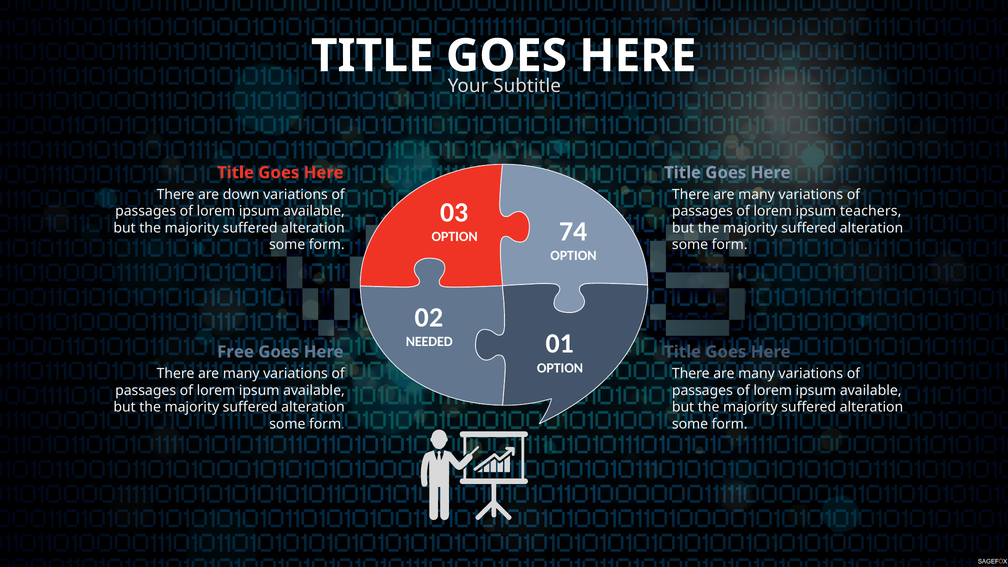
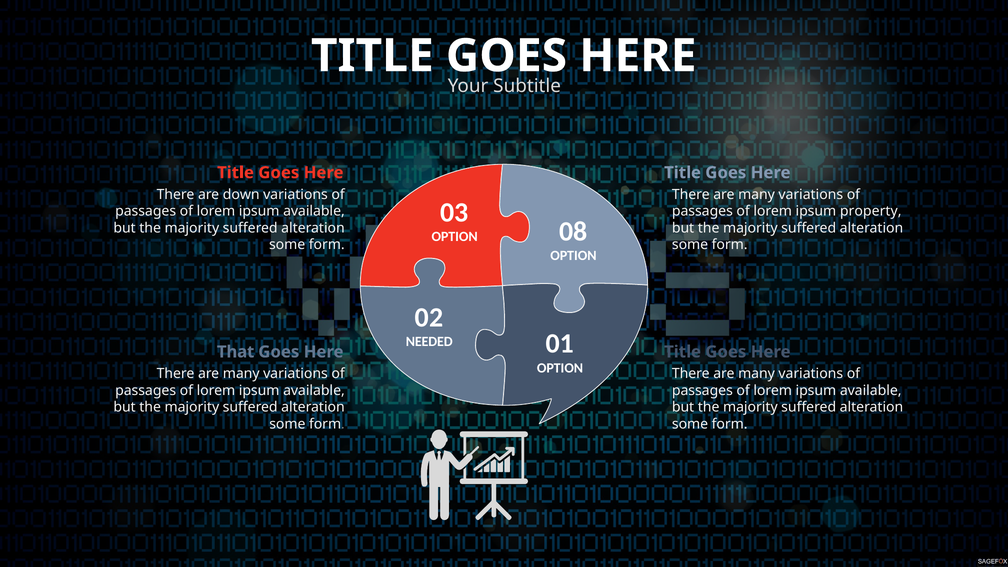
teachers: teachers -> property (871, 211)
74: 74 -> 08 (573, 232)
Free: Free -> That (236, 352)
